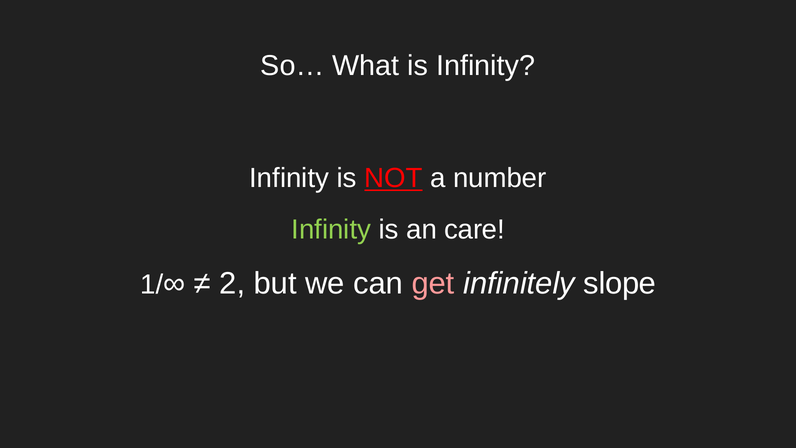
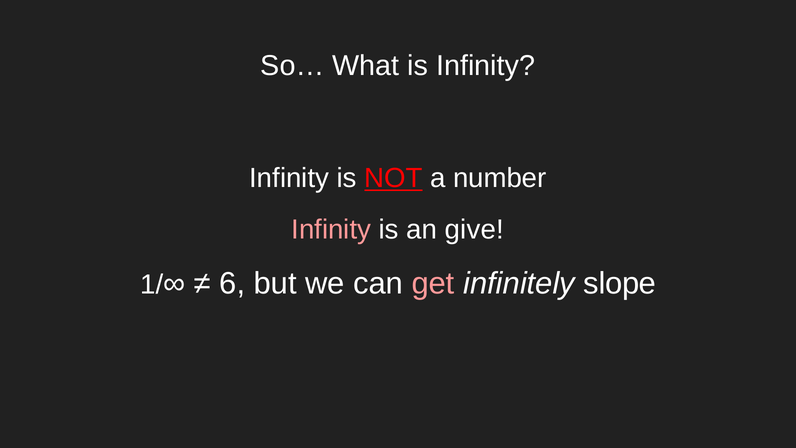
Infinity colour: light green -> pink (331, 229)
care: care -> give (474, 229)
2: 2 -> 6 (232, 284)
